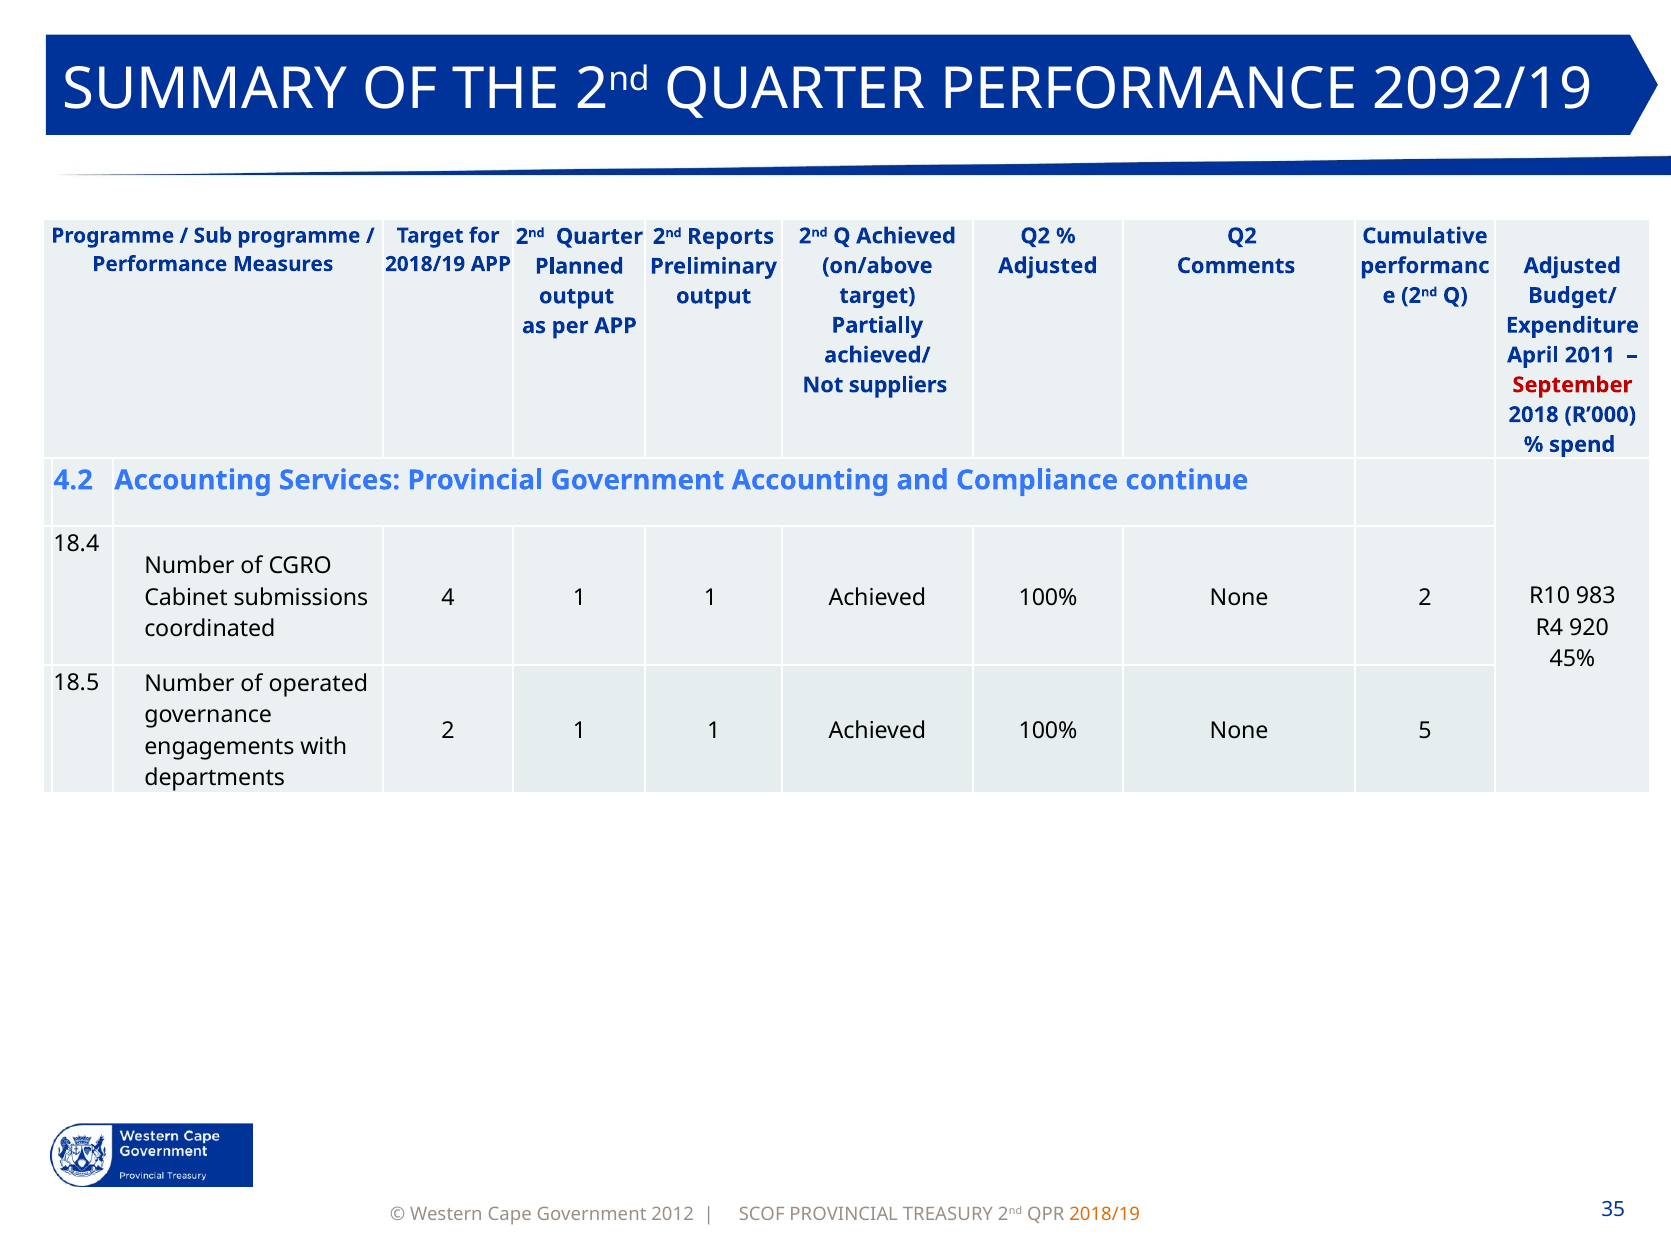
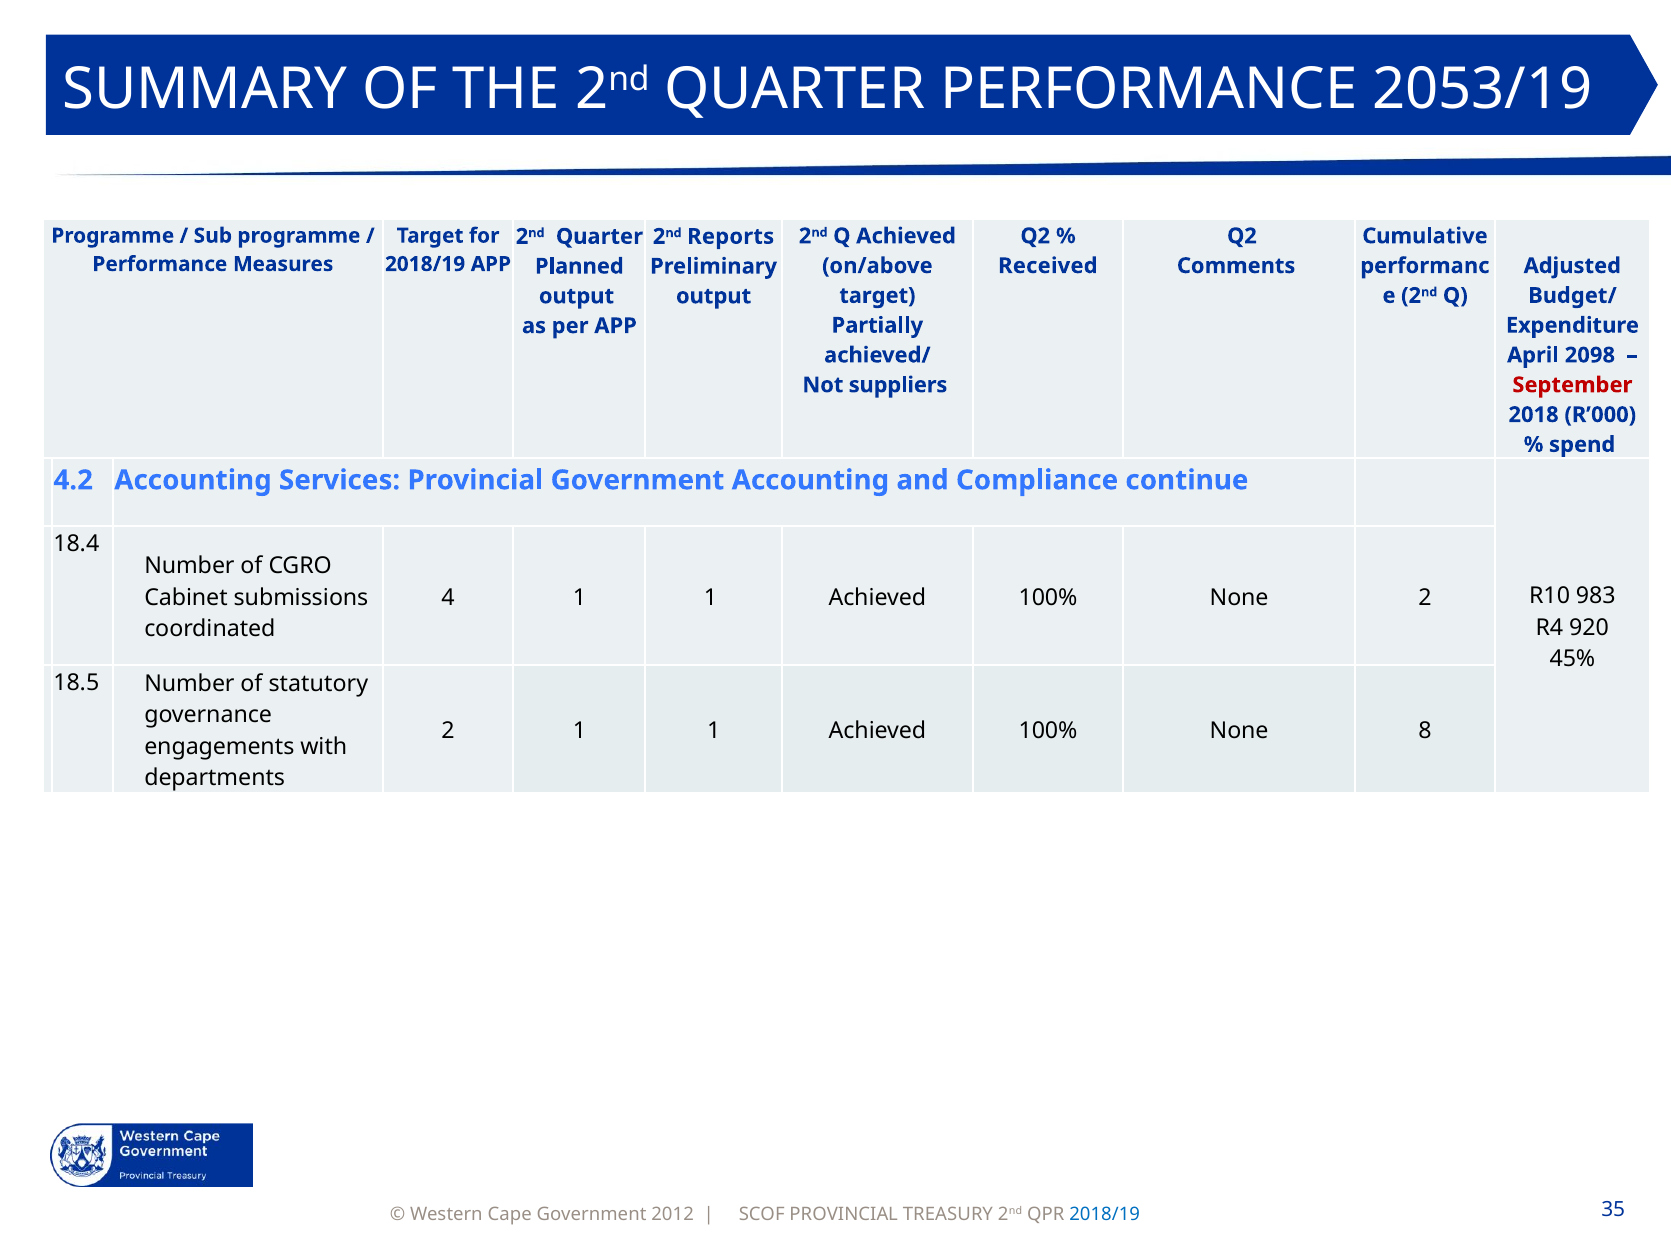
2092/19: 2092/19 -> 2053/19 (1482, 89)
Adjusted: Adjusted -> Received (1048, 266)
2011: 2011 -> 2098 (1590, 355)
operated: operated -> statutory (318, 684)
5: 5 -> 8 (1425, 731)
2018/19 colour: orange -> blue (1105, 1214)
